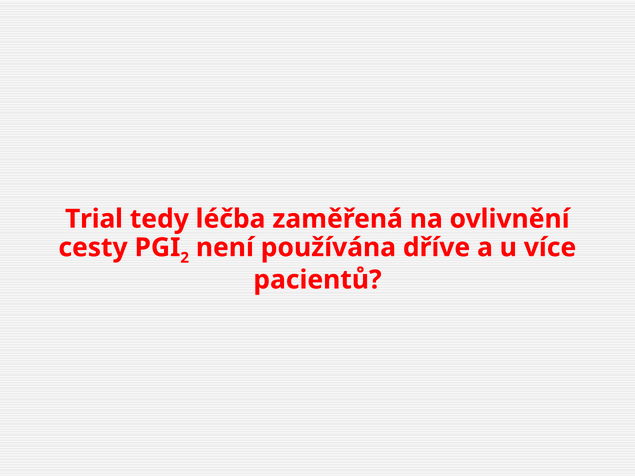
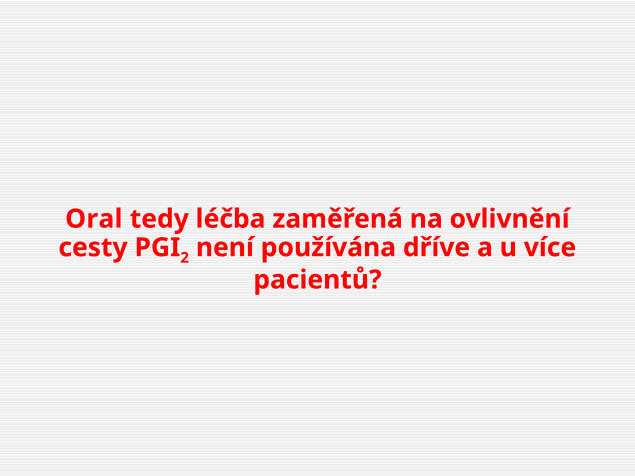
Trial: Trial -> Oral (94, 219)
